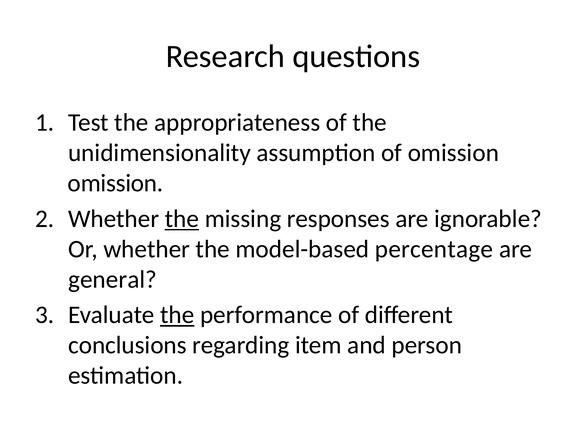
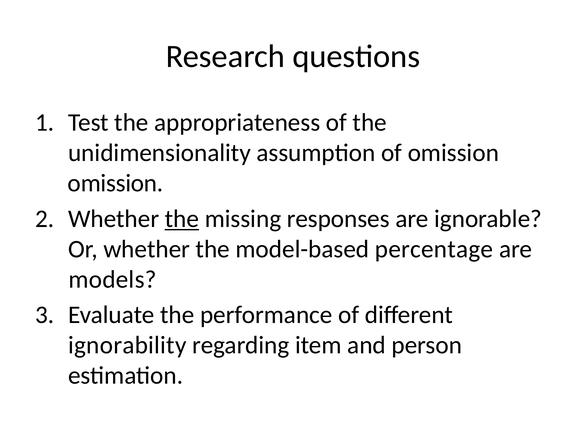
general: general -> models (112, 279)
the underline: present -> none (177, 315)
conclusions: conclusions -> ignorability (127, 345)
